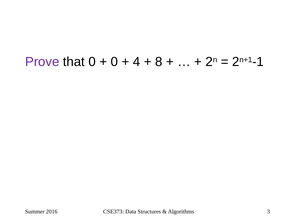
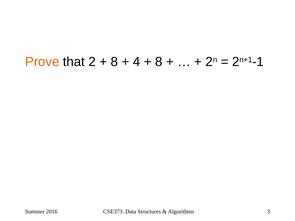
Prove colour: purple -> orange (42, 62)
that 0: 0 -> 2 (92, 62)
0: 0 -> 8 (114, 62)
